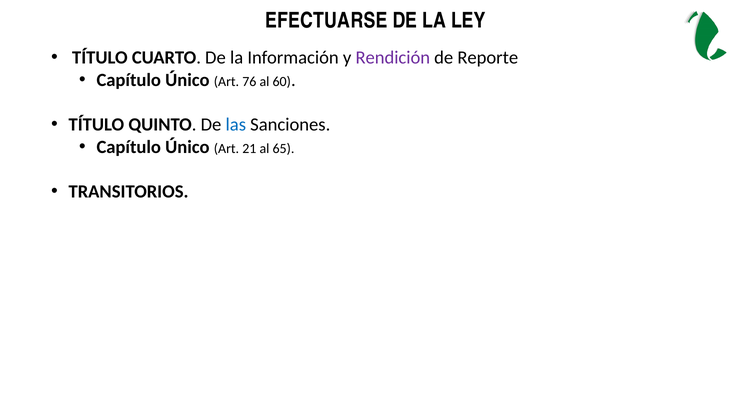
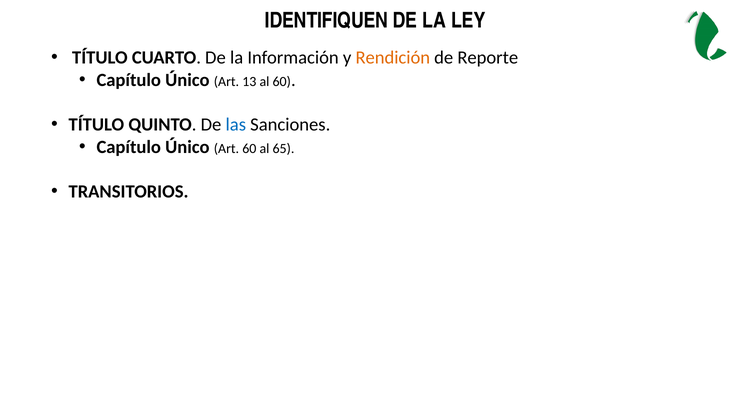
EFECTUARSE: EFECTUARSE -> IDENTIFIQUEN (327, 21)
Rendición colour: purple -> orange (393, 58)
76: 76 -> 13 (249, 82)
Art 21: 21 -> 60 (249, 148)
